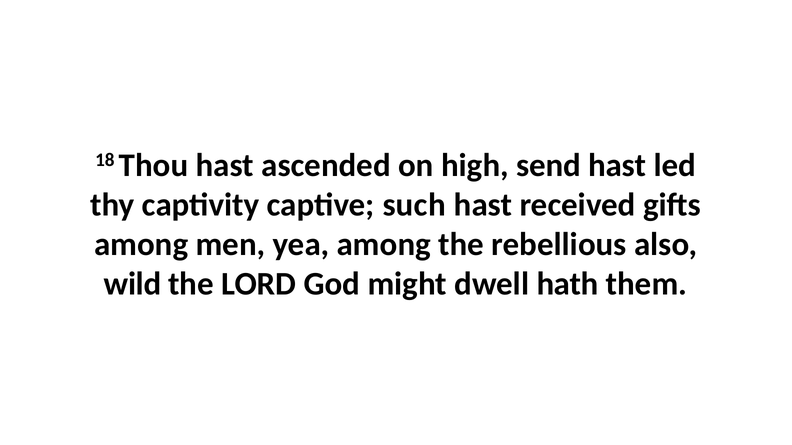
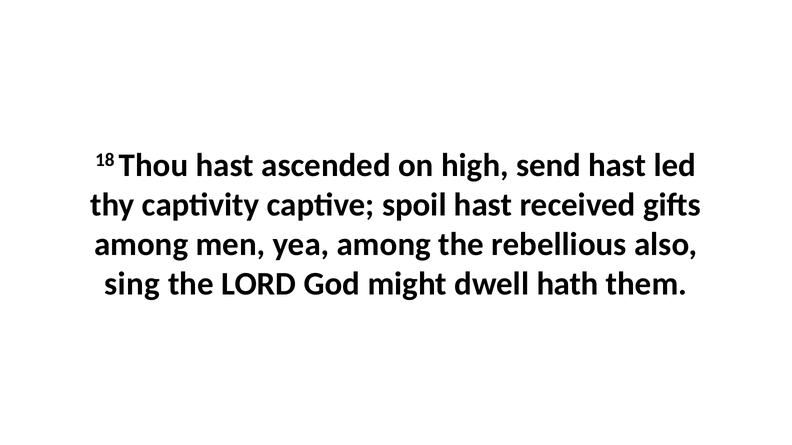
such: such -> spoil (414, 205)
wild: wild -> sing (132, 284)
